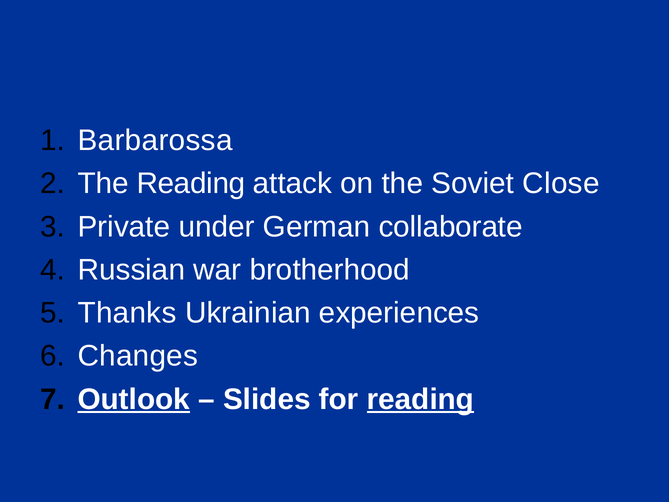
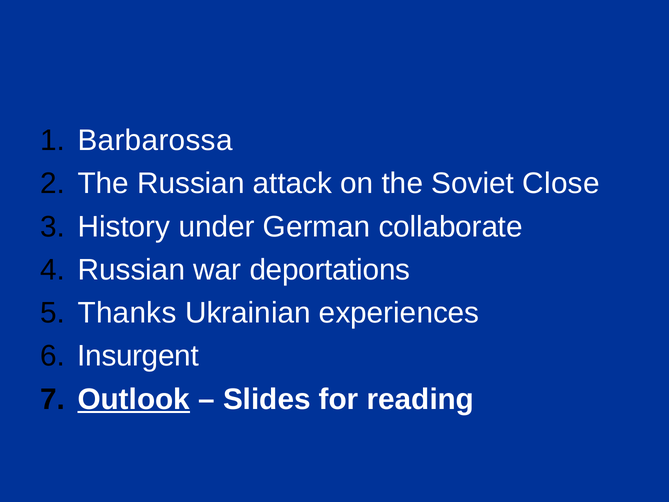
The Reading: Reading -> Russian (191, 184)
Private: Private -> History (124, 227)
brotherhood: brotherhood -> deportations (330, 270)
Changes: Changes -> Insurgent (138, 356)
reading underline: present -> none (420, 399)
